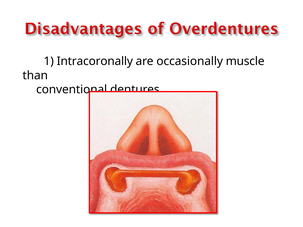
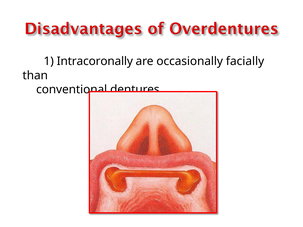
muscle: muscle -> facially (245, 61)
